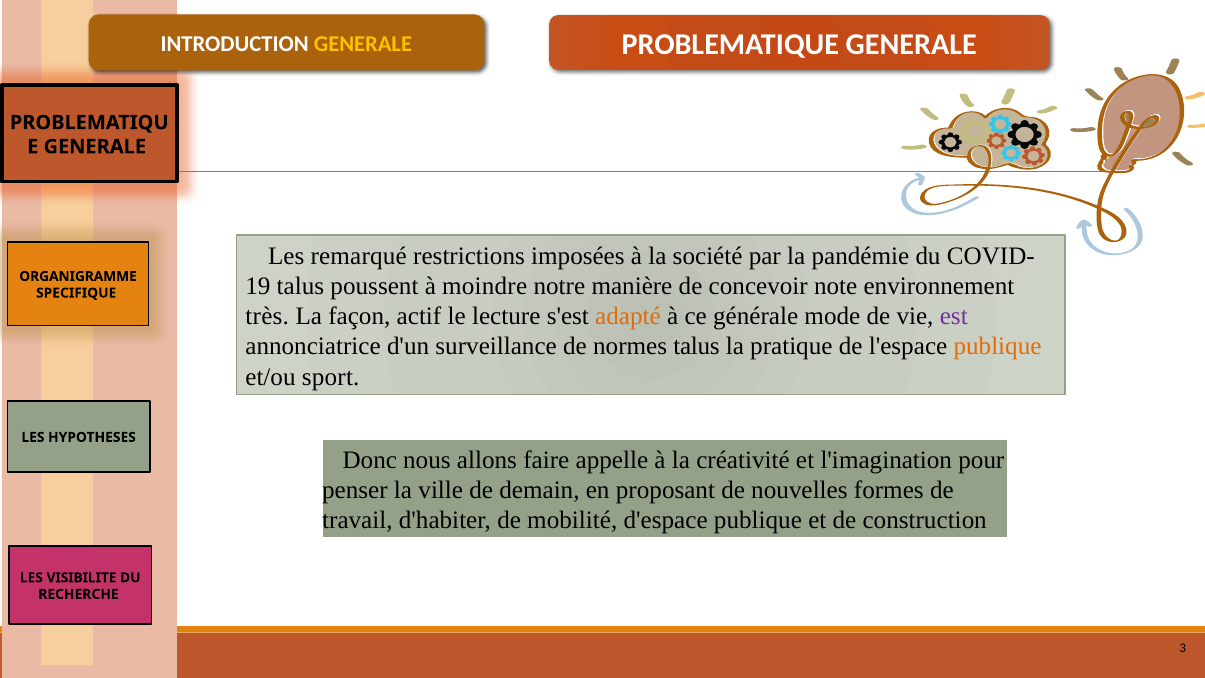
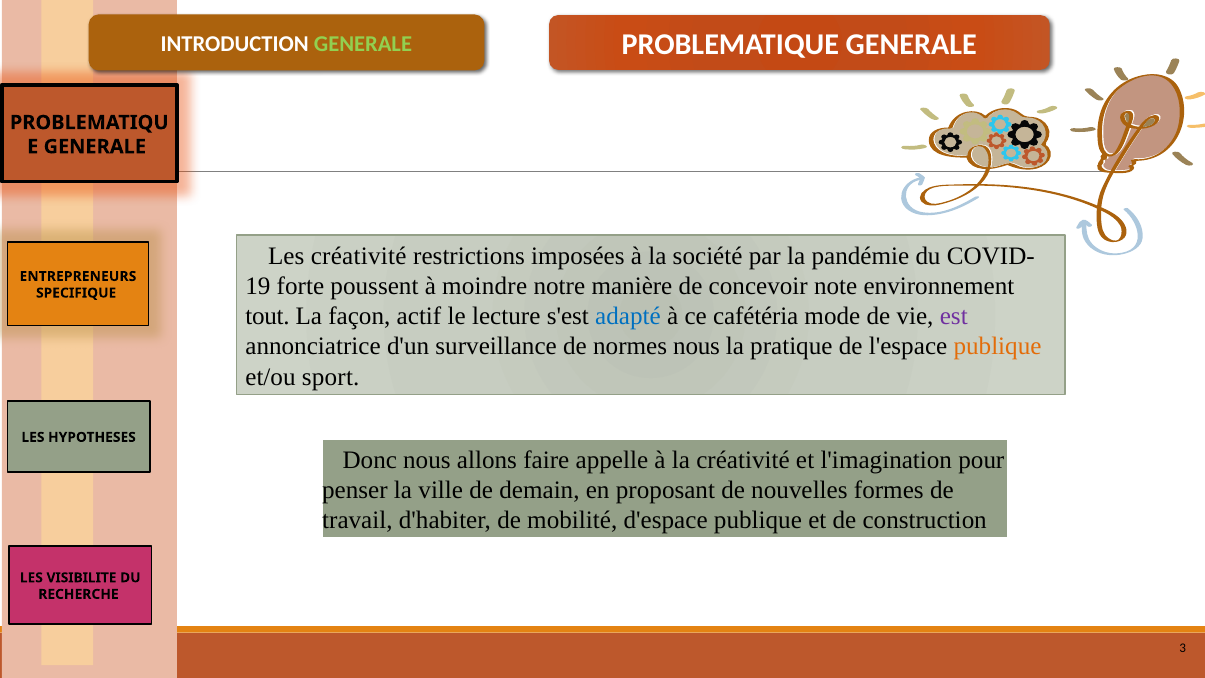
GENERALE colour: yellow -> light green (363, 44)
Les remarqué: remarqué -> créativité (359, 256)
ORGANIGRAMME: ORGANIGRAMME -> ENTREPRENEURS (78, 276)
talus: talus -> forte (300, 286)
très: très -> tout (267, 316)
adapté colour: orange -> blue (628, 316)
générale: générale -> cafétéria (756, 316)
normes talus: talus -> nous (697, 347)
